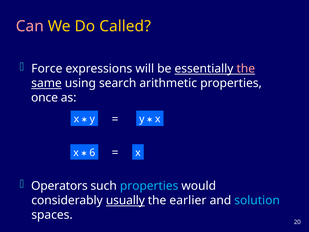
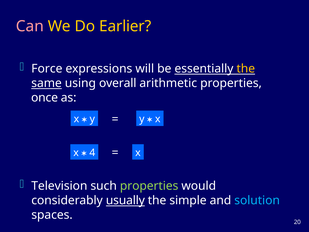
Called: Called -> Earlier (125, 26)
the colour: pink -> yellow (246, 69)
search: search -> overall (118, 83)
6: 6 -> 4 (92, 152)
Operators: Operators -> Television (59, 186)
properties colour: light blue -> light green (149, 186)
earlier: earlier -> simple (188, 200)
